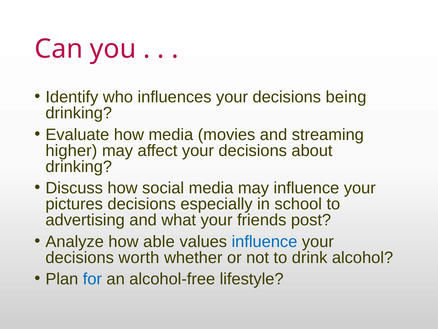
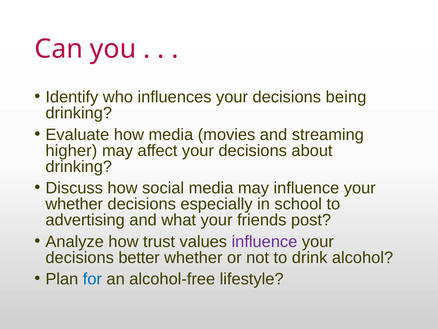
pictures: pictures -> whether (74, 204)
able: able -> trust (159, 241)
influence colour: blue -> purple (264, 241)
worth: worth -> better (139, 257)
